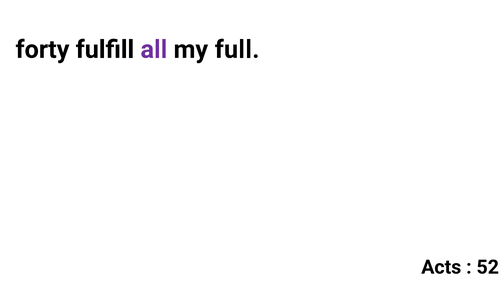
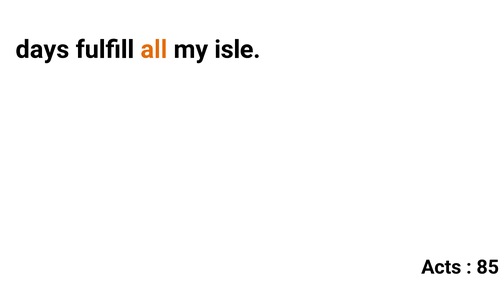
forty: forty -> days (42, 50)
all colour: purple -> orange (154, 50)
full: full -> isle (237, 50)
52: 52 -> 85 (488, 268)
